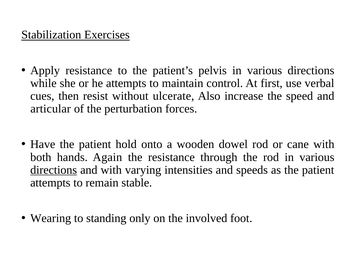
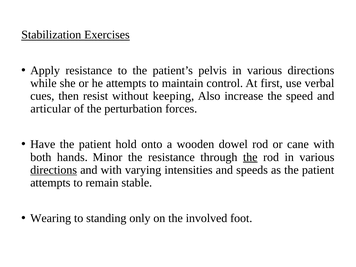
ulcerate: ulcerate -> keeping (173, 96)
Again: Again -> Minor (107, 157)
the underline: none -> present (250, 157)
